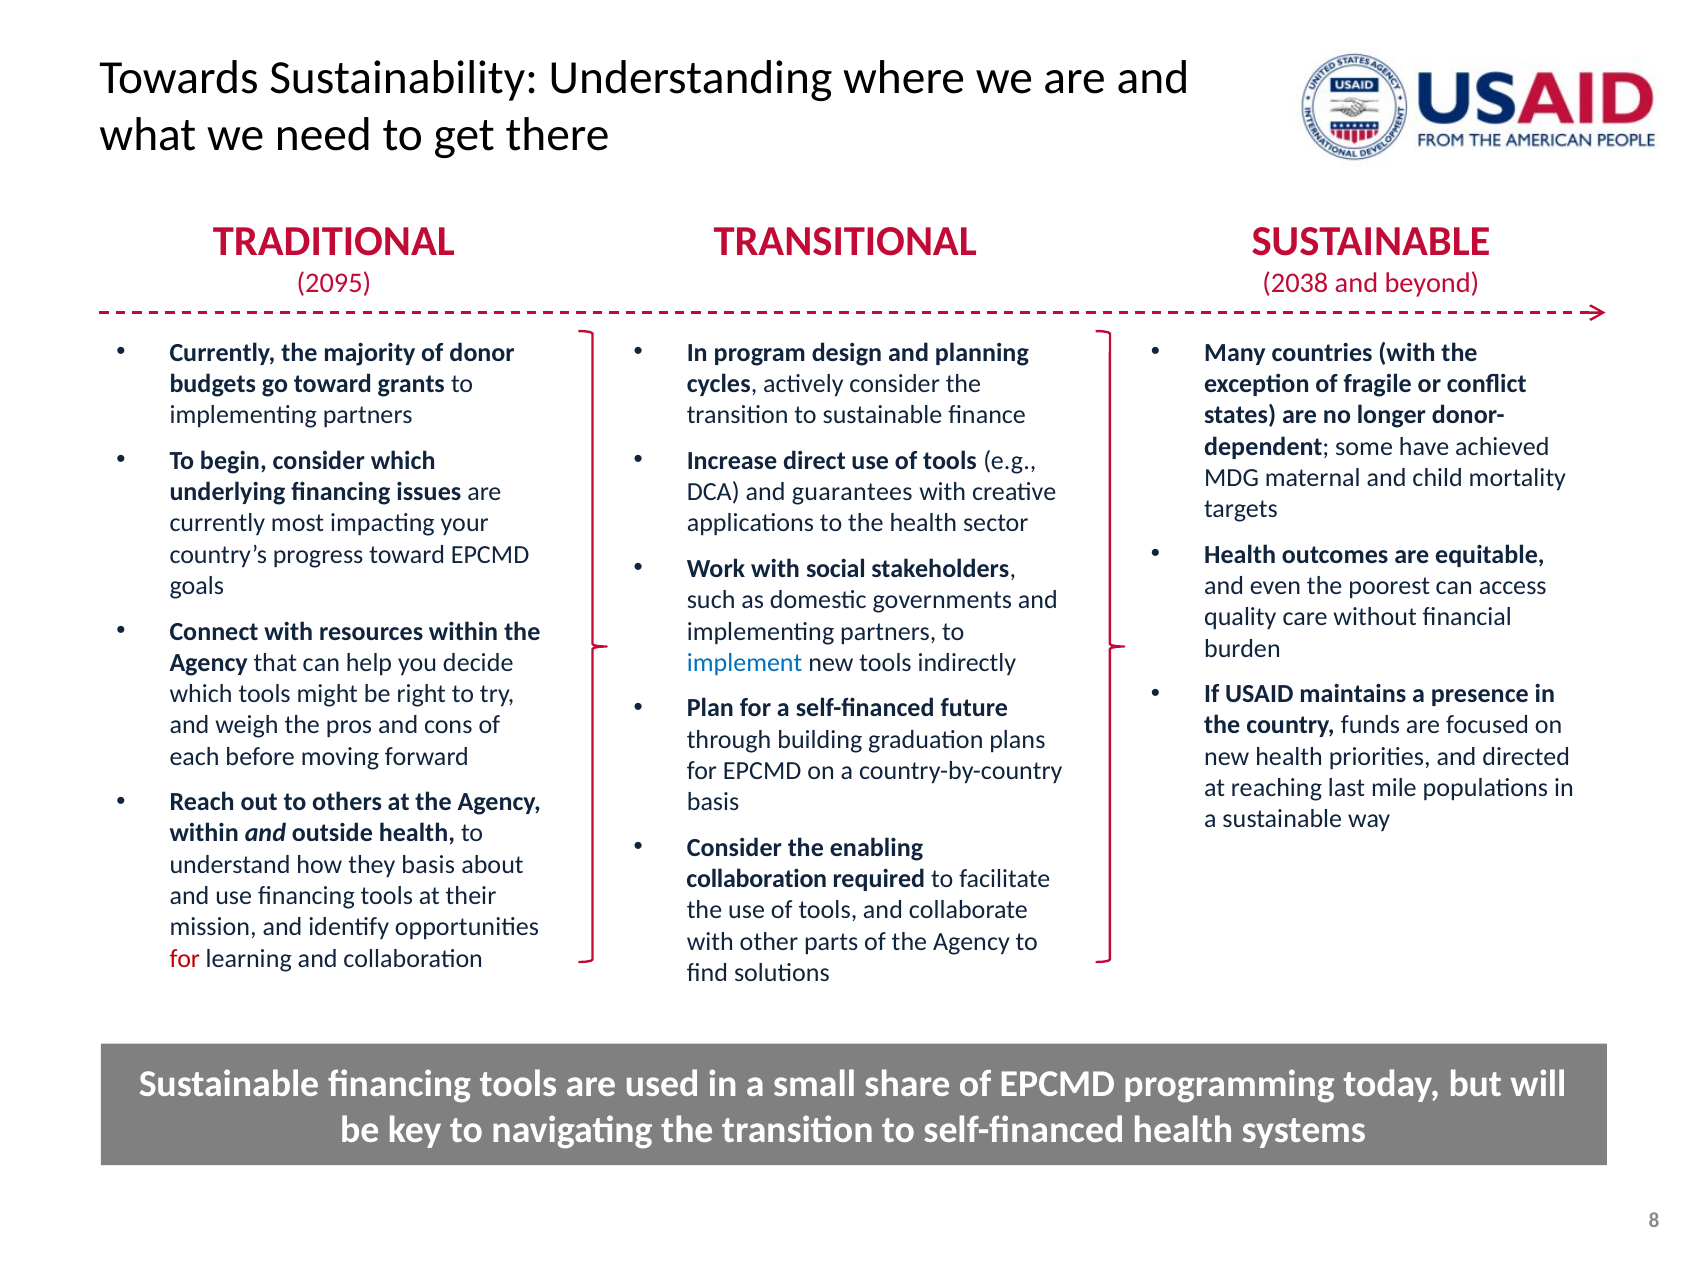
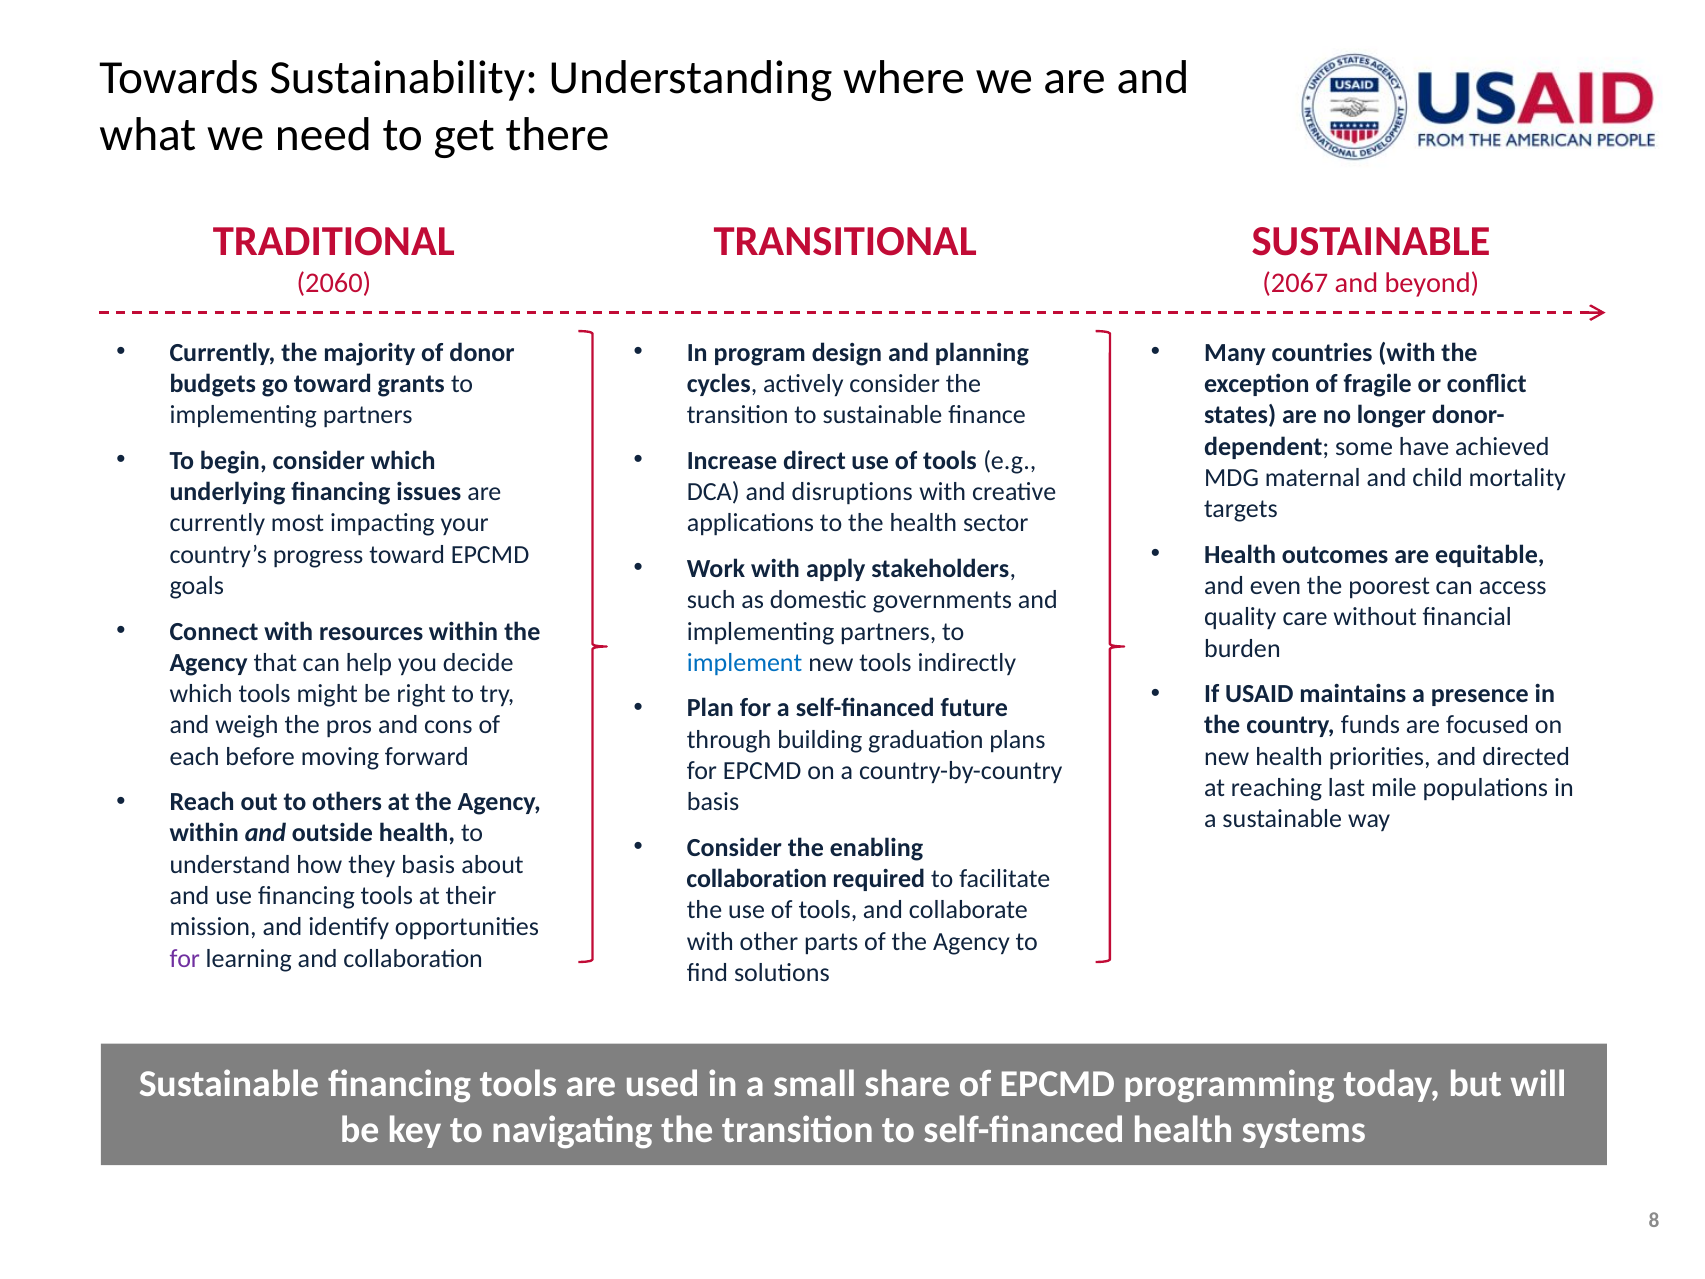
2095: 2095 -> 2060 (334, 283)
2038: 2038 -> 2067 (1295, 283)
guarantees: guarantees -> disruptions (852, 492)
social: social -> apply (836, 569)
for colour: red -> purple (185, 958)
